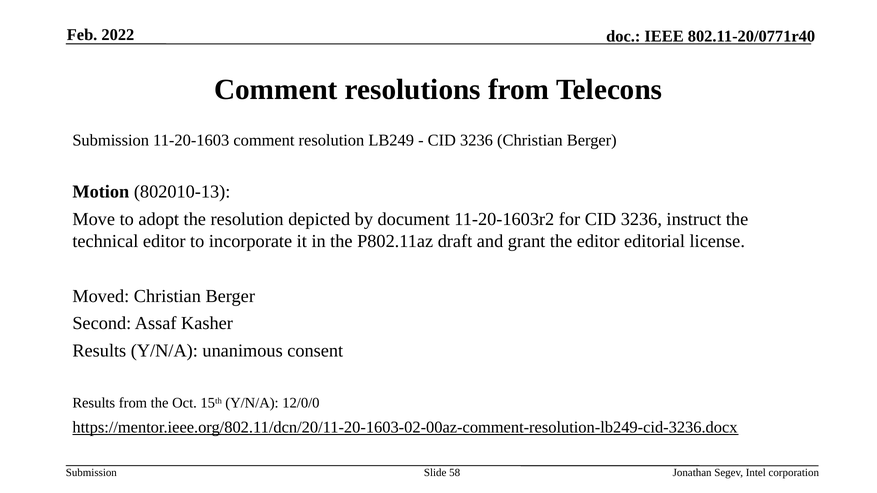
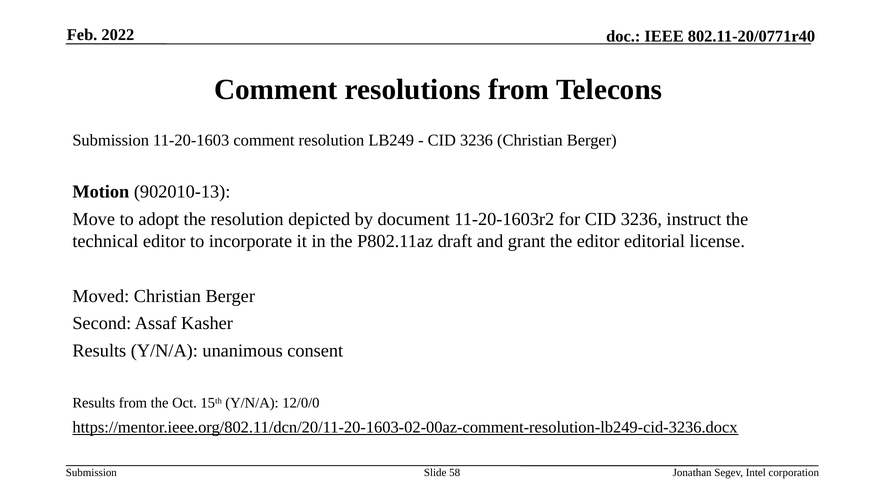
802010-13: 802010-13 -> 902010-13 (182, 192)
